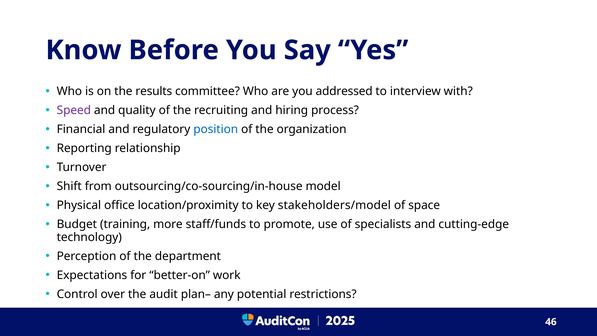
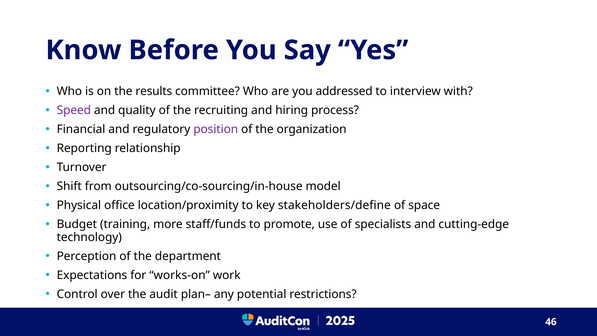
position colour: blue -> purple (216, 129)
stakeholders/model: stakeholders/model -> stakeholders/define (334, 205)
better-on: better-on -> works-on (180, 275)
